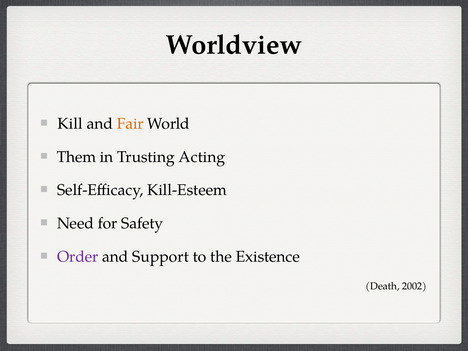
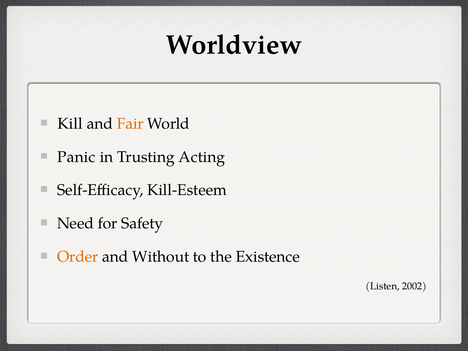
Them: Them -> Panic (76, 157)
Order colour: purple -> orange (78, 257)
Support: Support -> Without (161, 257)
Death: Death -> Listen (383, 286)
